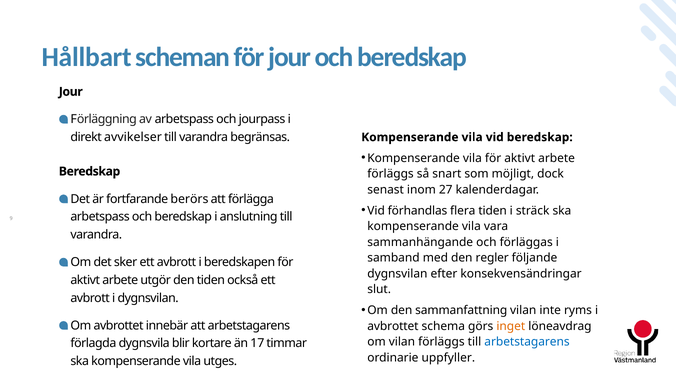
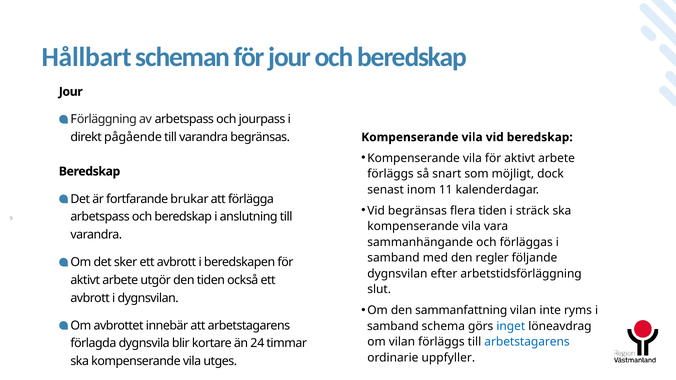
avvikelser: avvikelser -> pågående (133, 137)
27: 27 -> 11 (446, 190)
berörs: berörs -> brukar (190, 199)
Vid förhandlas: förhandlas -> begränsas (417, 211)
konsekvensändringar: konsekvensändringar -> arbetstidsförläggning (521, 274)
avbrottet: avbrottet -> samband (393, 326)
inget colour: orange -> blue (511, 326)
17: 17 -> 24 (257, 344)
